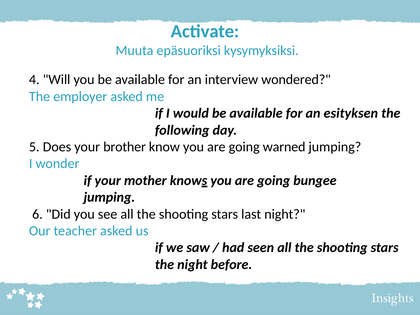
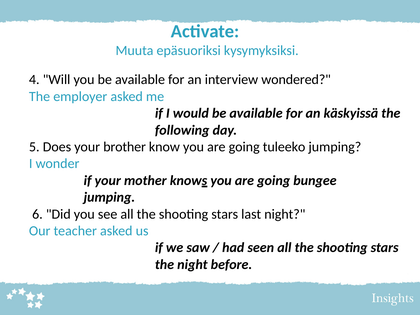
esityksen: esityksen -> käskyissä (351, 113)
warned: warned -> tuleeko (284, 147)
